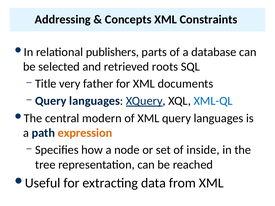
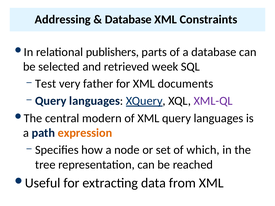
Concepts: Concepts -> Database (128, 20)
roots: roots -> week (165, 67)
Title: Title -> Test (46, 84)
XML-QL colour: blue -> purple (213, 101)
inside: inside -> which (203, 150)
